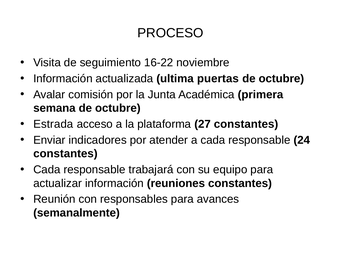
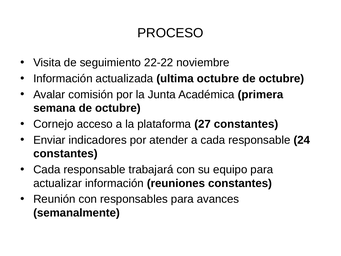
16-22: 16-22 -> 22-22 (159, 63)
ultima puertas: puertas -> octubre (218, 79)
Estrada: Estrada -> Cornejo (53, 124)
